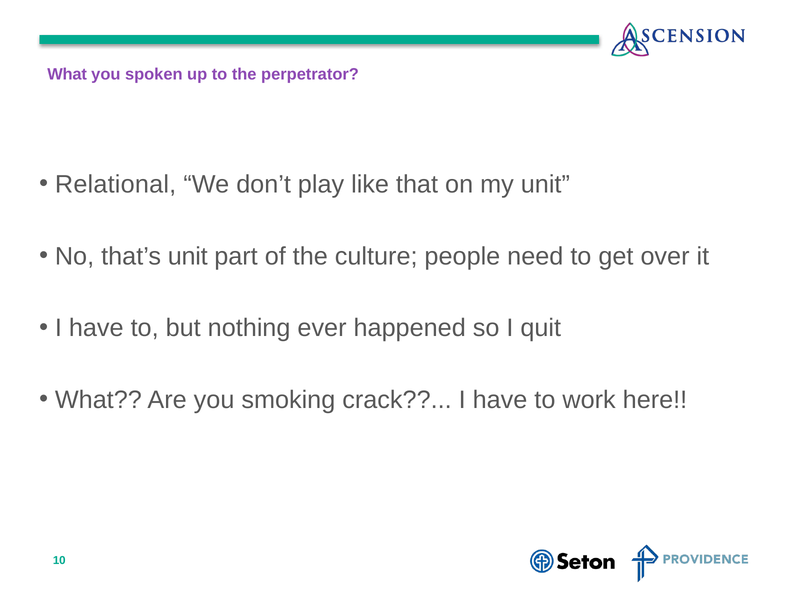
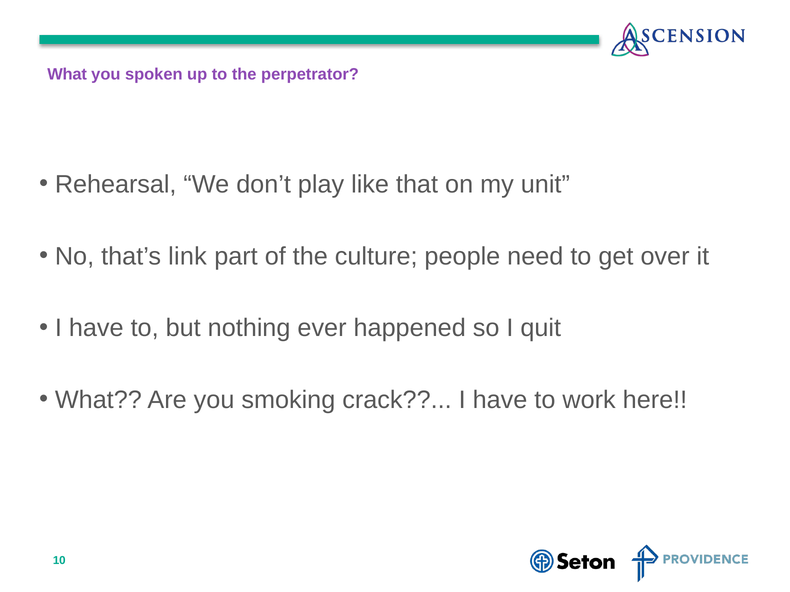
Relational: Relational -> Rehearsal (116, 185)
that’s unit: unit -> link (187, 256)
